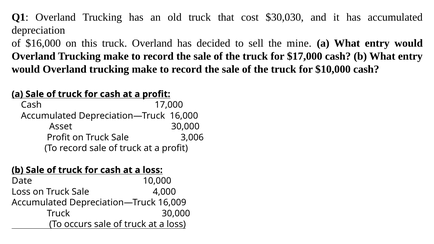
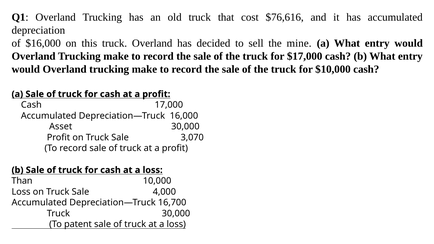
$30,030: $30,030 -> $76,616 (285, 17)
3,006: 3,006 -> 3,070 (192, 138)
Date: Date -> Than (22, 181)
16,009: 16,009 -> 16,700 (172, 203)
occurs: occurs -> patent (78, 224)
